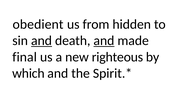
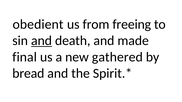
hidden: hidden -> freeing (132, 24)
and underline: present -> none (104, 41)
righteous: righteous -> gathered (117, 57)
which: which -> bread (28, 74)
